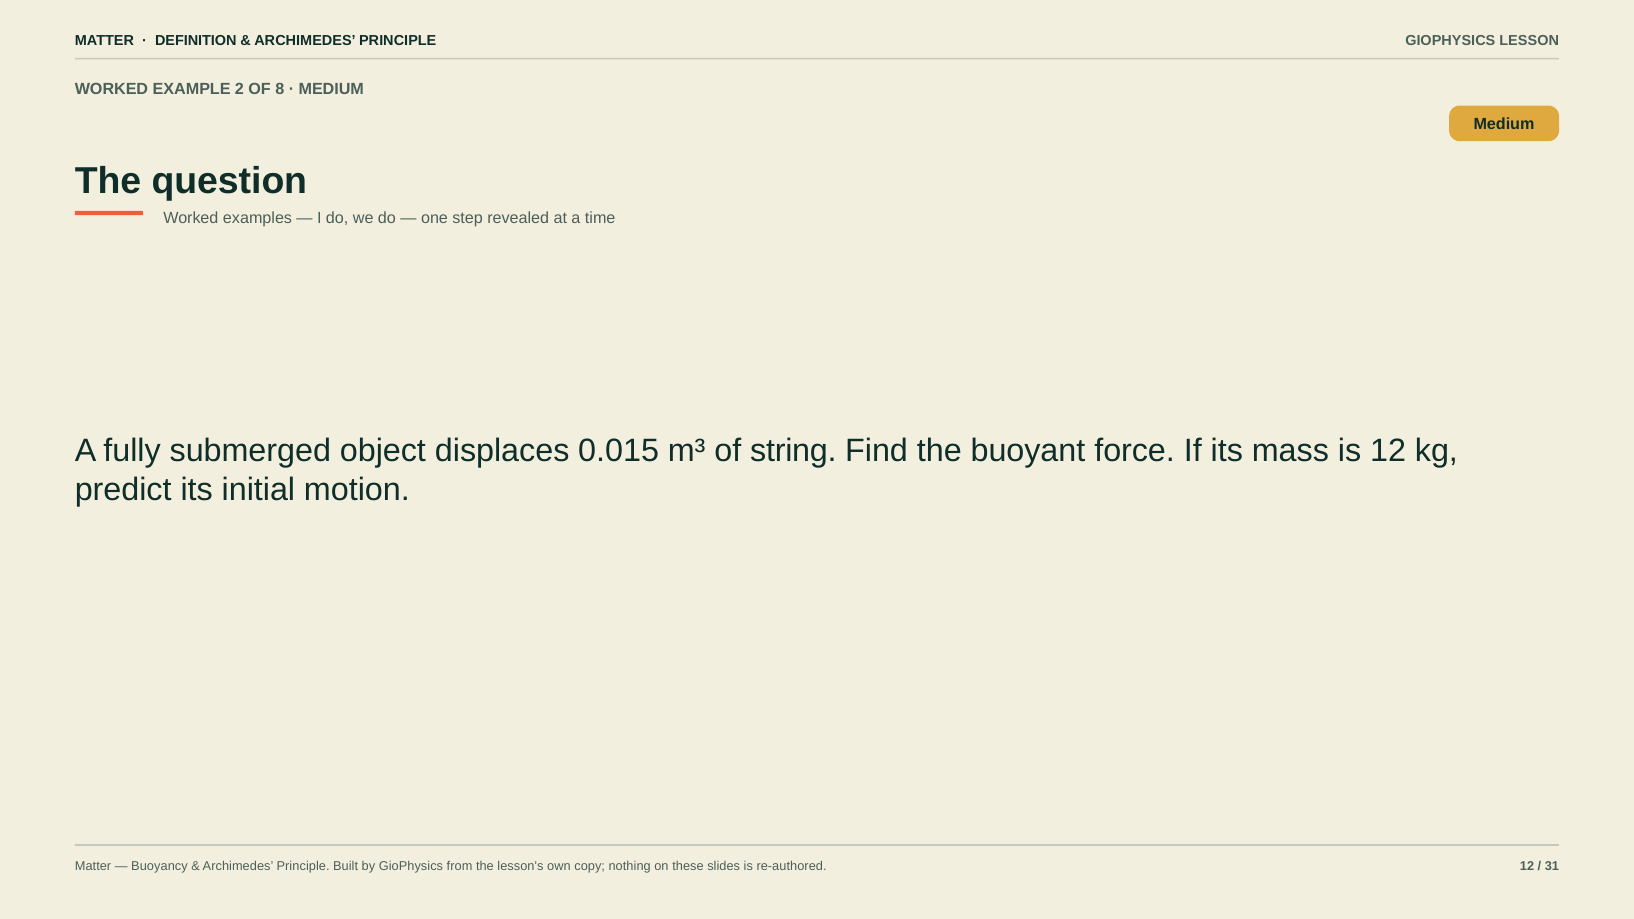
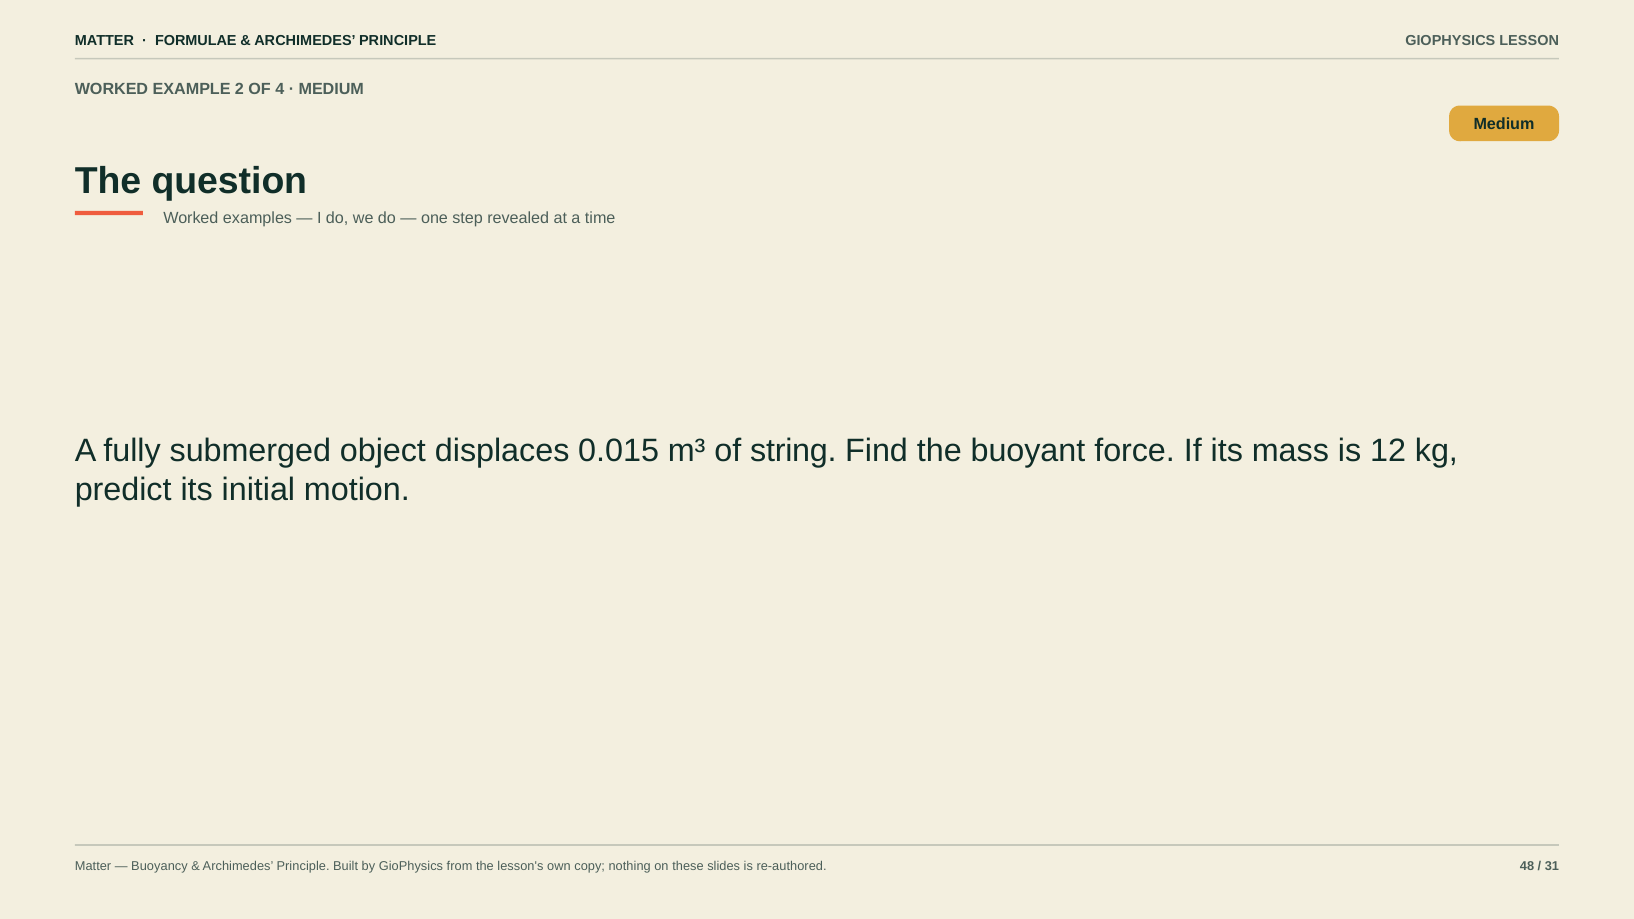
DEFINITION: DEFINITION -> FORMULAE (196, 40)
8: 8 -> 4 (280, 89)
re-authored 12: 12 -> 48 (1527, 866)
